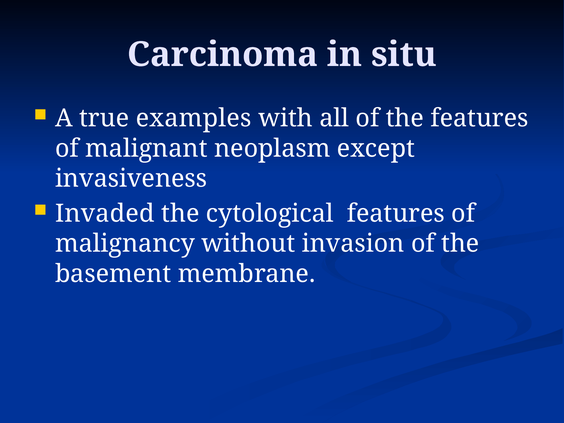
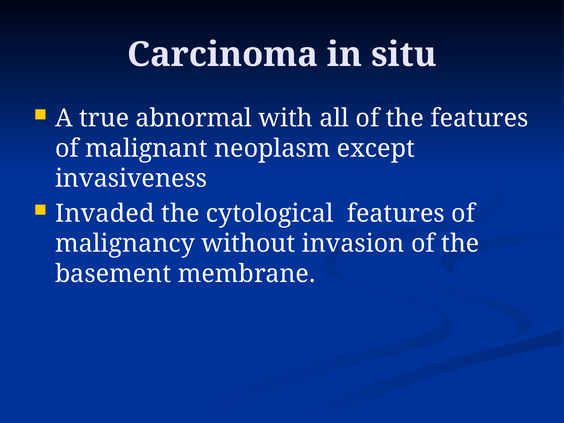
examples: examples -> abnormal (194, 118)
